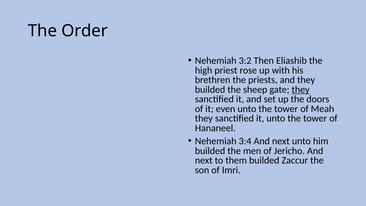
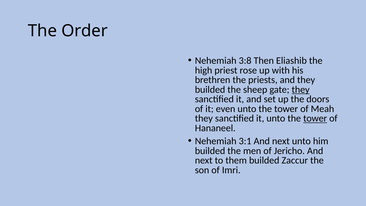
3:2: 3:2 -> 3:8 (245, 61)
tower underline: none -> present (315, 118)
3:4: 3:4 -> 3:1 (245, 141)
